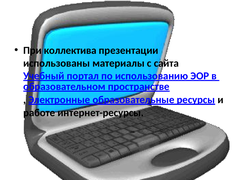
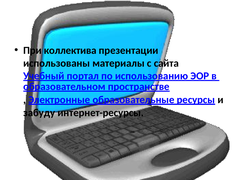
работе: работе -> забуду (39, 112)
